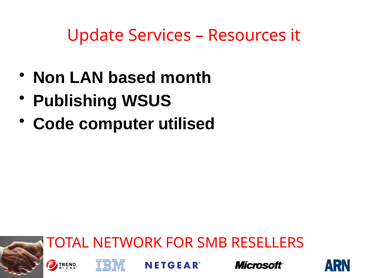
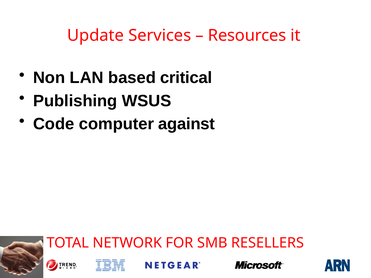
month: month -> critical (186, 78)
utilised: utilised -> against (187, 124)
